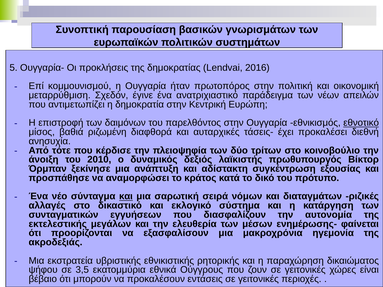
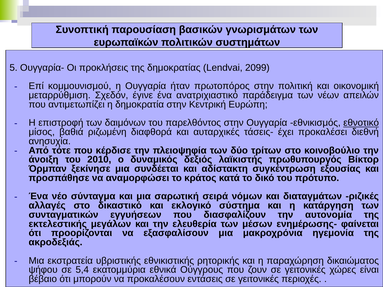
2016: 2016 -> 2099 (257, 68)
ανάπτυξη: ανάπτυξη -> συνδέεται (156, 169)
και underline: present -> none (126, 196)
3,5: 3,5 -> 5,4 (82, 270)
